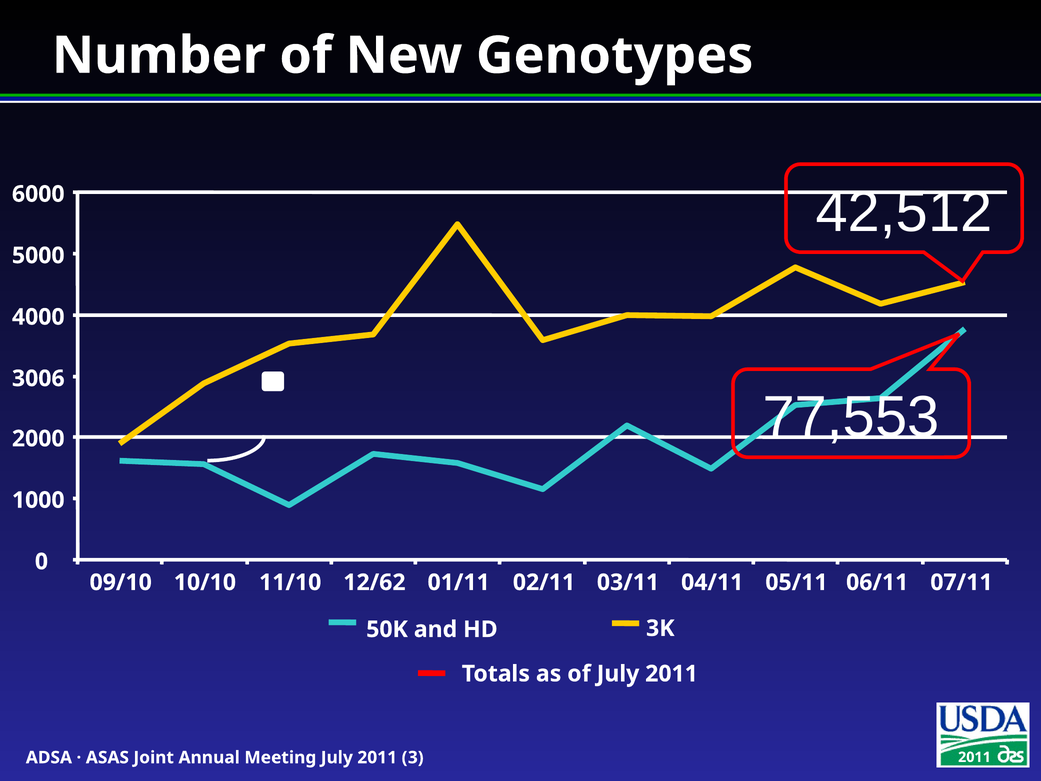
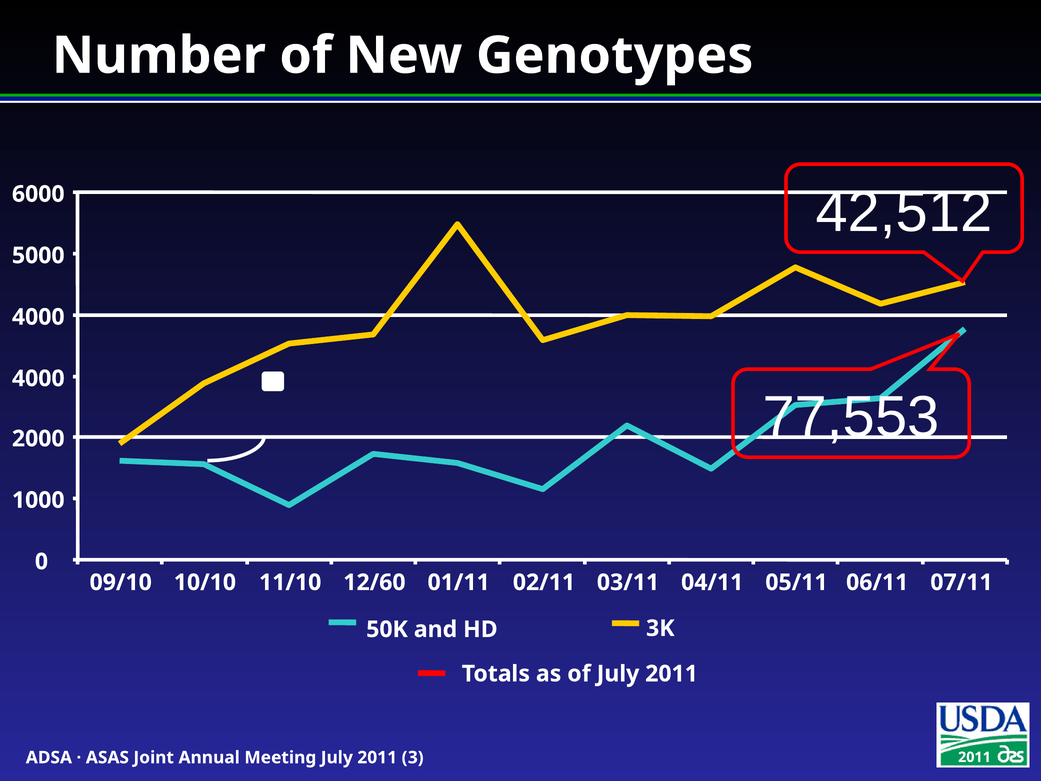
3006: 3006 -> 4000 (38, 378)
12/62: 12/62 -> 12/60 (374, 582)
